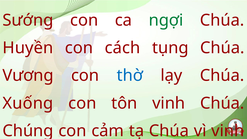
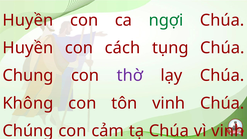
Sướng: Sướng -> Huyền (28, 20)
Vương: Vương -> Chung (28, 75)
thờ colour: blue -> purple (130, 75)
Xuống: Xuống -> Không (28, 103)
